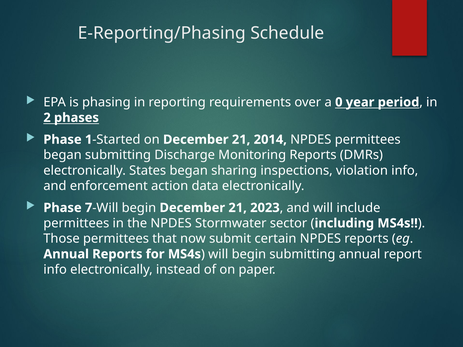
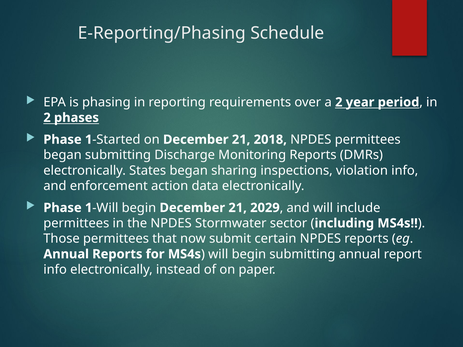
a 0: 0 -> 2 (339, 102)
2014: 2014 -> 2018 (270, 140)
7: 7 -> 1 (89, 208)
2023: 2023 -> 2029 (265, 208)
